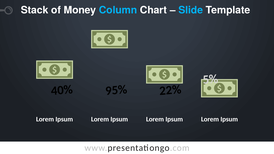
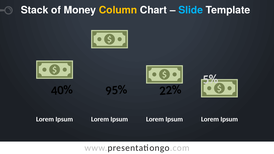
Column colour: light blue -> yellow (118, 10)
